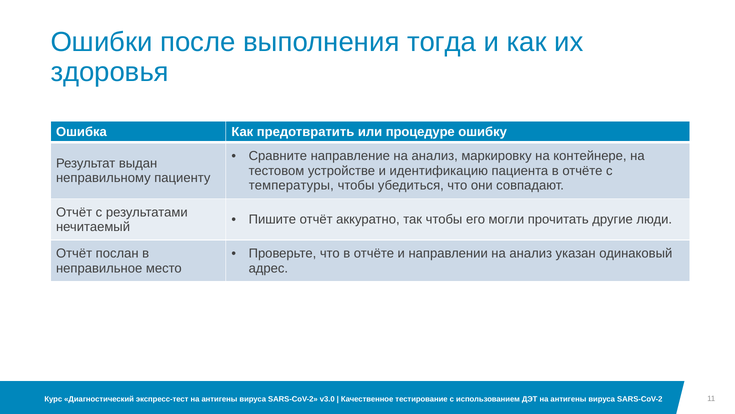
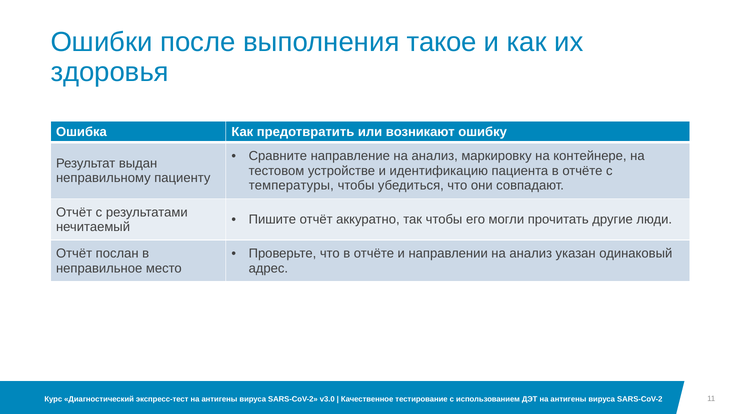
тогда: тогда -> такое (442, 42)
процедуре: процедуре -> возникают (420, 132)
